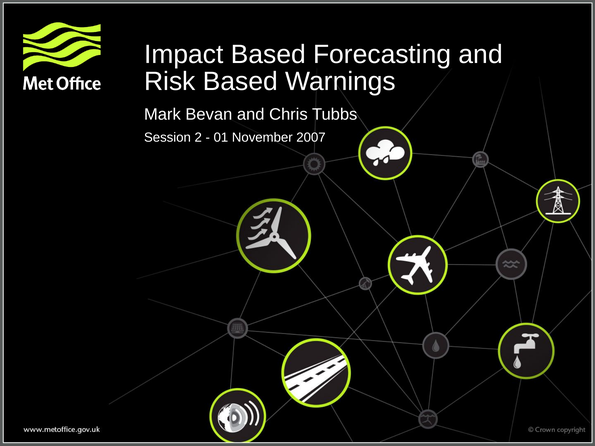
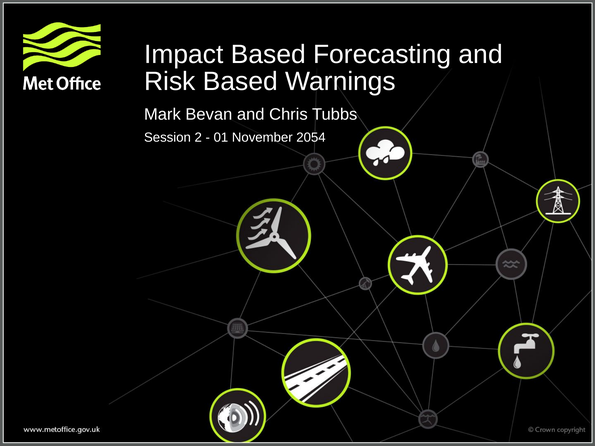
2007: 2007 -> 2054 (311, 138)
